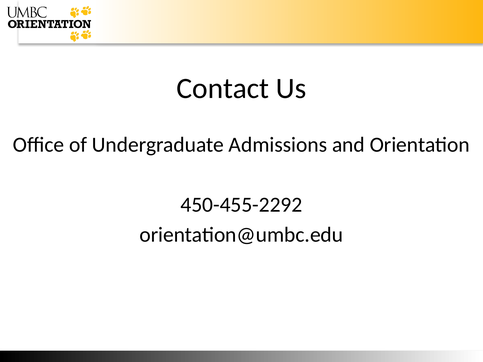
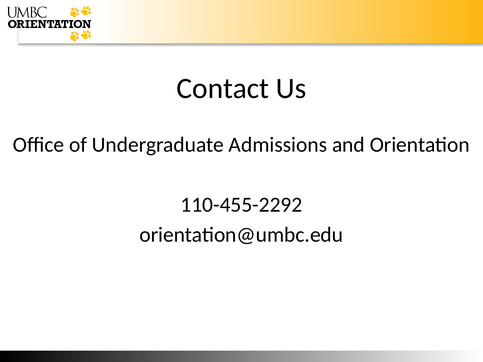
450-455-2292: 450-455-2292 -> 110-455-2292 (241, 205)
